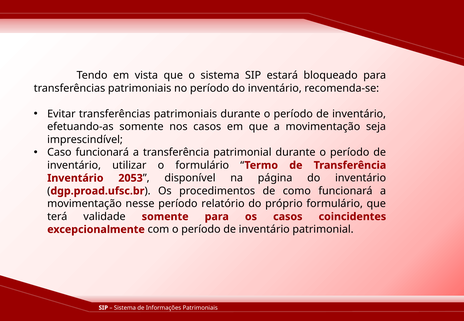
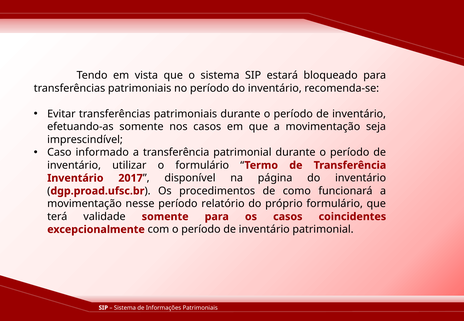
Caso funcionará: funcionará -> informado (102, 153)
2053: 2053 -> 2017 (131, 178)
